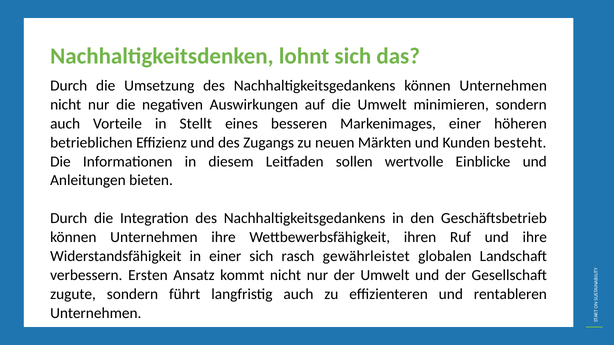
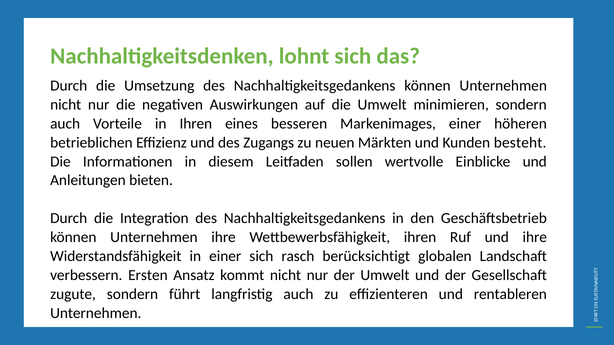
in Stellt: Stellt -> Ihren (196, 124)
gewährleistet: gewährleistet -> berücksichtigt (366, 256)
